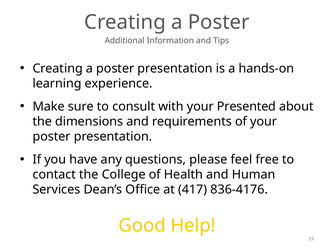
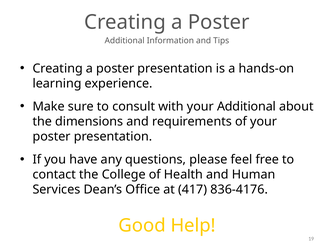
your Presented: Presented -> Additional (246, 107)
